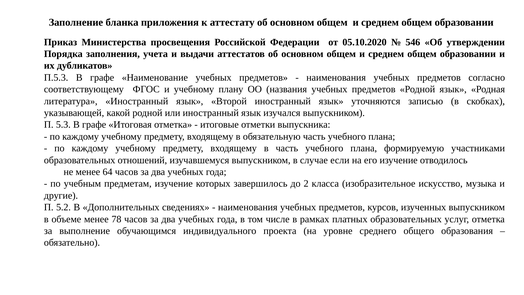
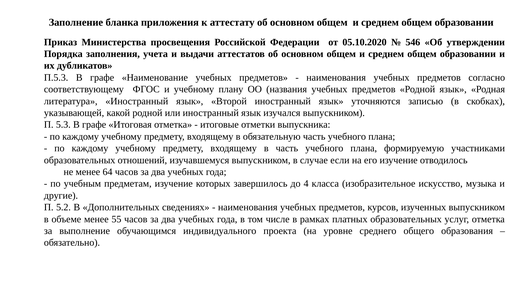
2: 2 -> 4 (306, 184)
78: 78 -> 55 (116, 219)
